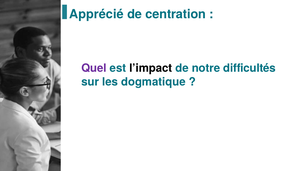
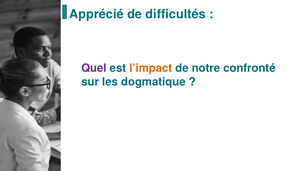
centration: centration -> difficultés (176, 14)
l’impact colour: black -> orange (151, 68)
difficultés: difficultés -> confronté (249, 68)
